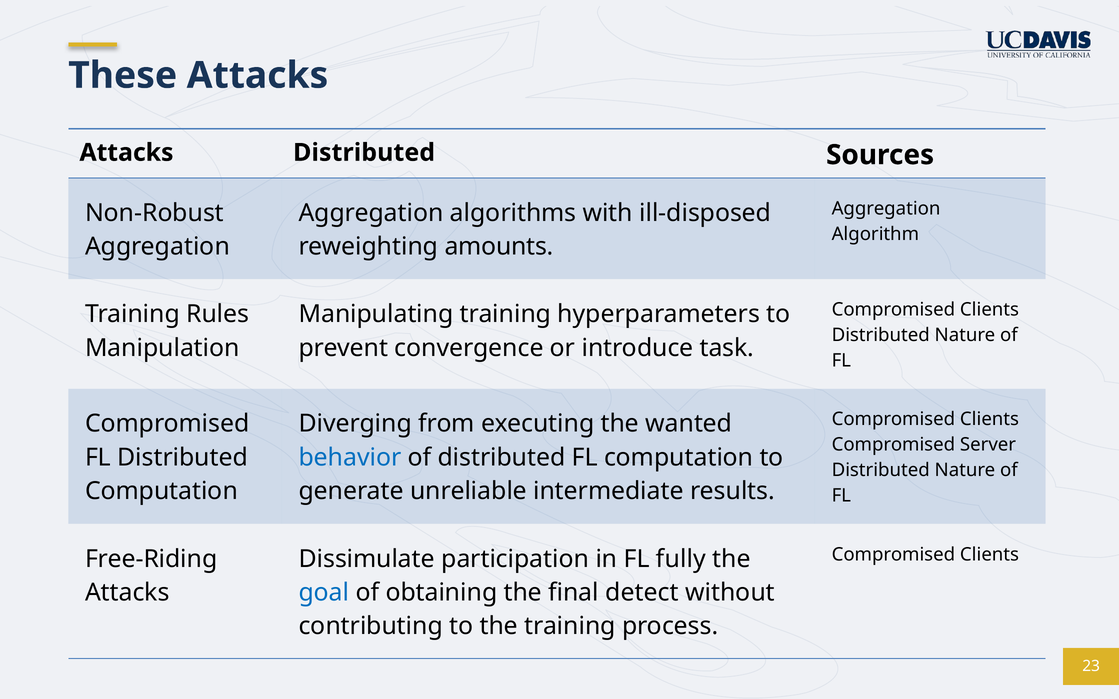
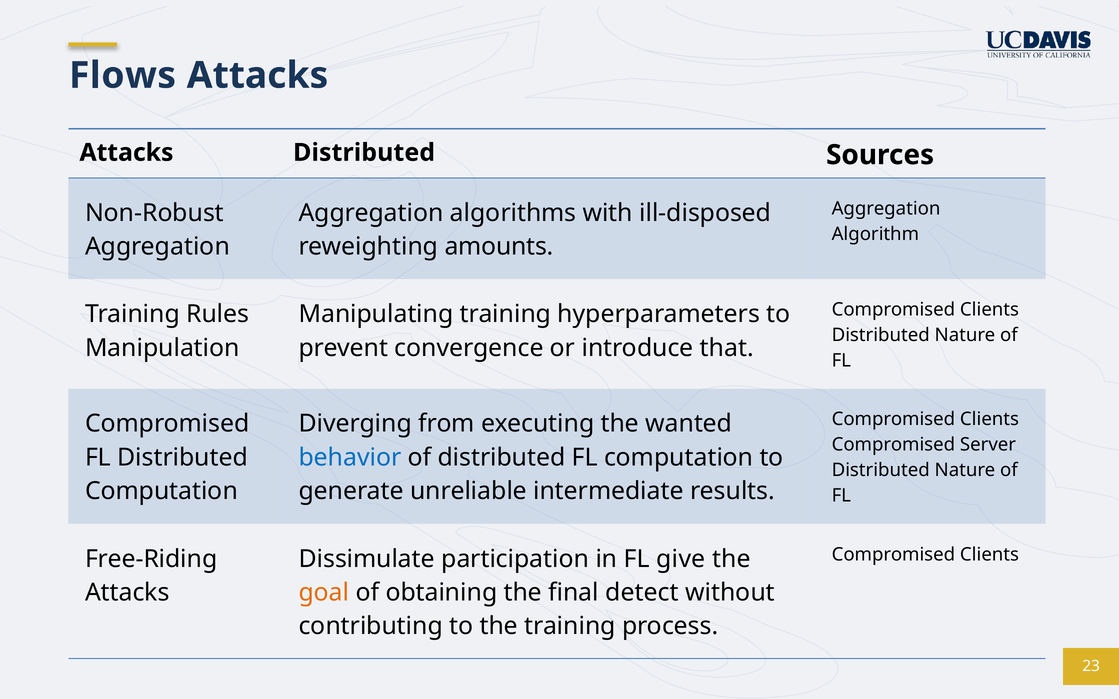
These: These -> Flows (122, 75)
task: task -> that (727, 348)
fully: fully -> give (681, 559)
goal colour: blue -> orange (324, 593)
